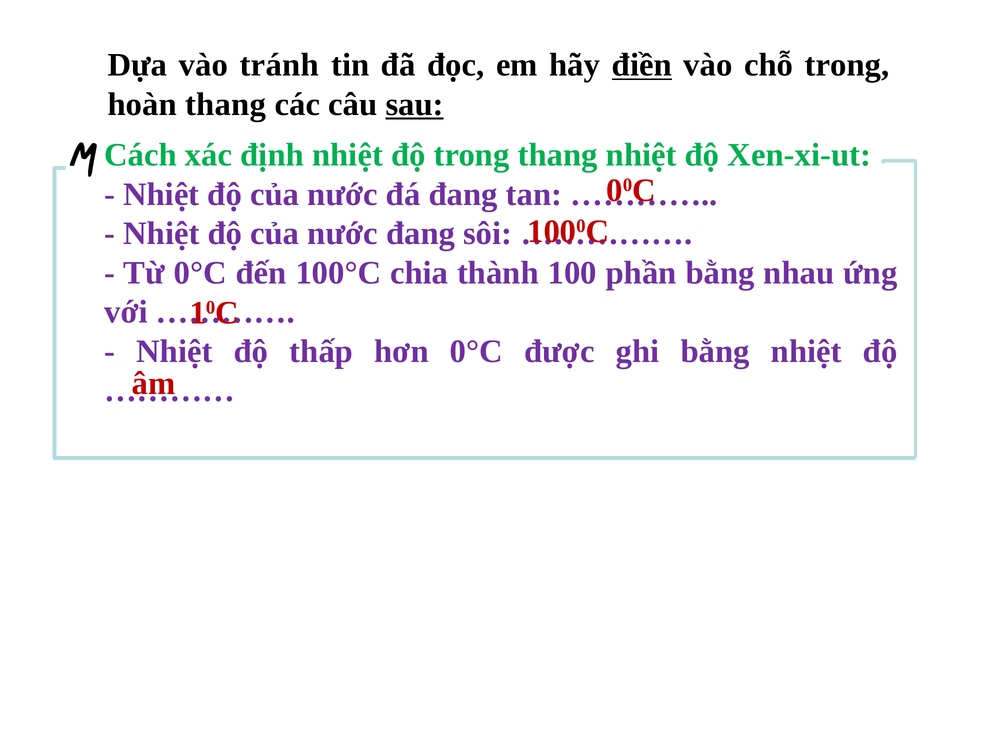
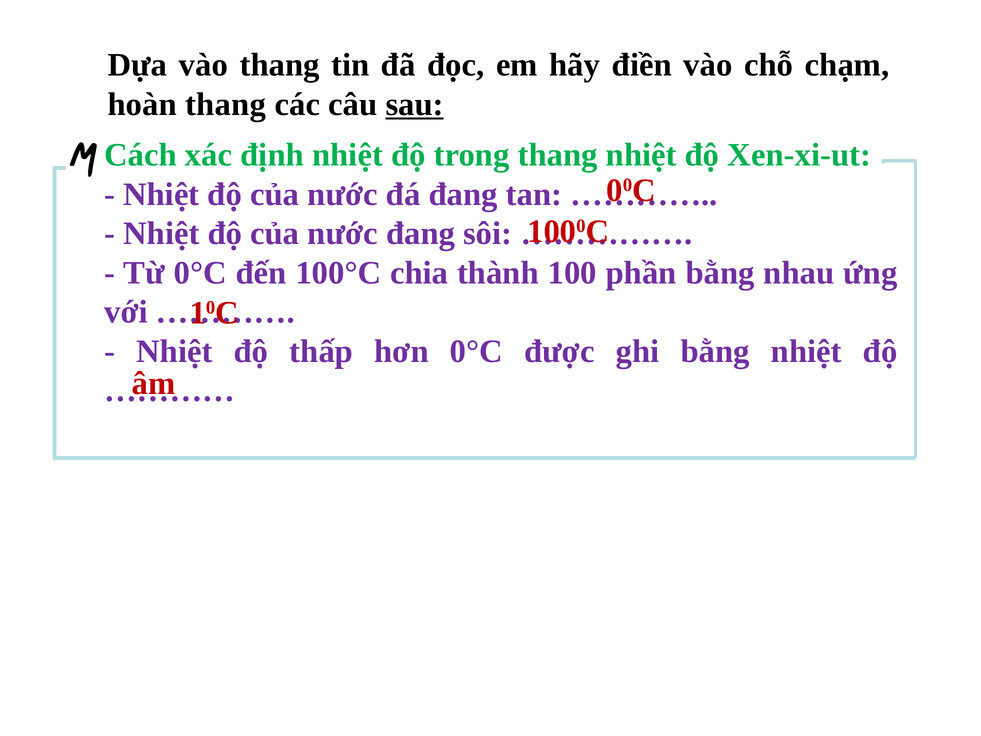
vào tránh: tránh -> thang (280, 65)
điền underline: present -> none (642, 65)
chỗ trong: trong -> chạm (847, 65)
